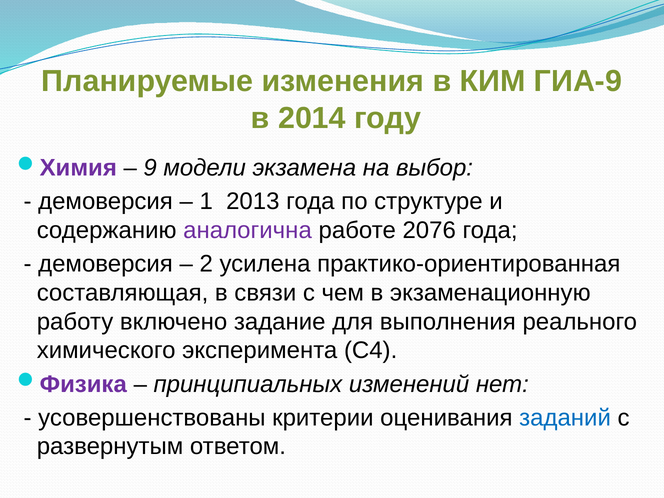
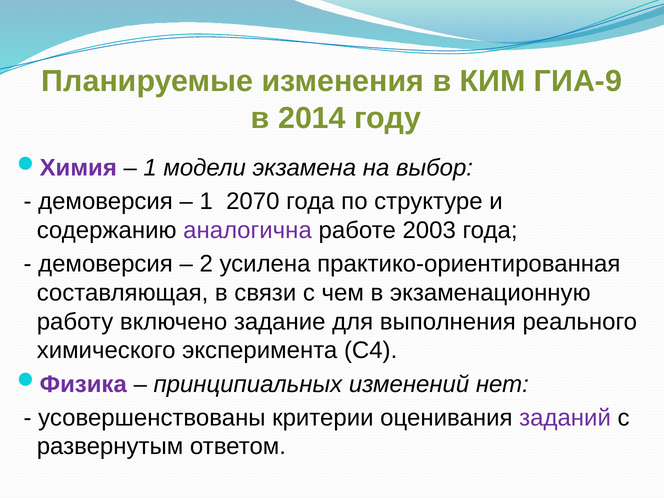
9: 9 -> 1 (150, 168)
2013: 2013 -> 2070 (253, 202)
2076: 2076 -> 2003 (429, 230)
заданий colour: blue -> purple (565, 418)
